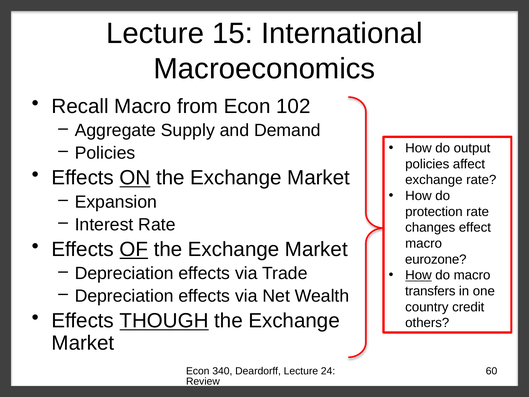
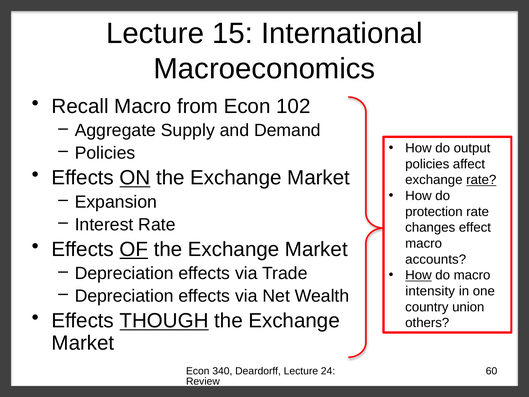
rate underline: none -> present (481, 180)
eurozone: eurozone -> accounts (436, 259)
transfers: transfers -> intensity (430, 291)
credit: credit -> union (468, 307)
